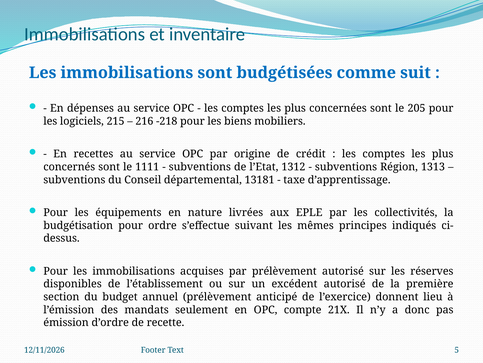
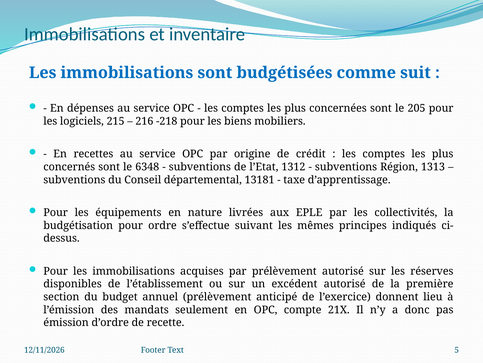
1111: 1111 -> 6348 (147, 167)
